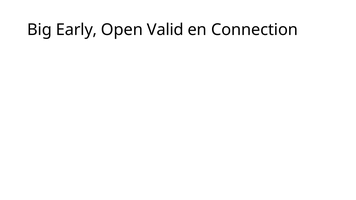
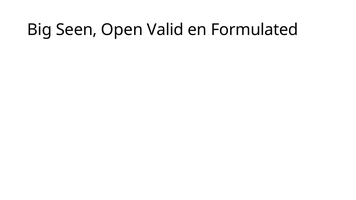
Early: Early -> Seen (77, 30)
Connection: Connection -> Formulated (255, 30)
